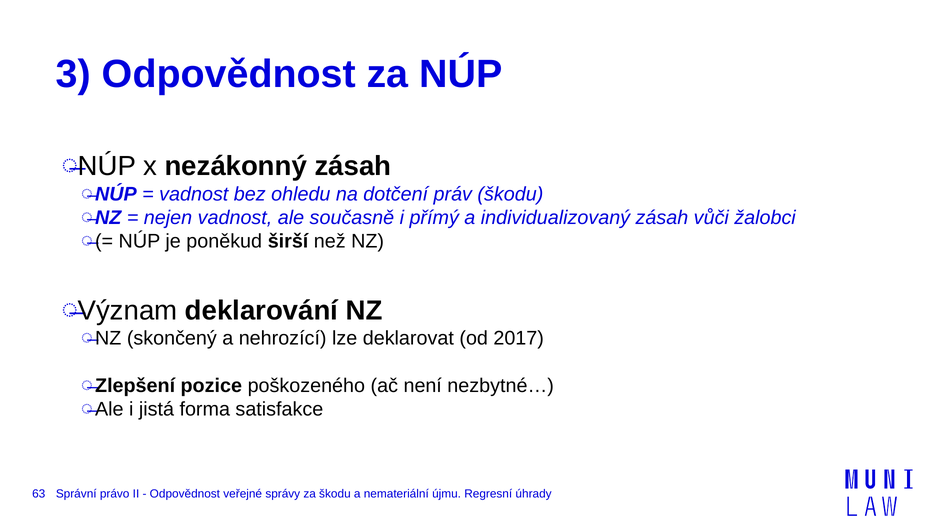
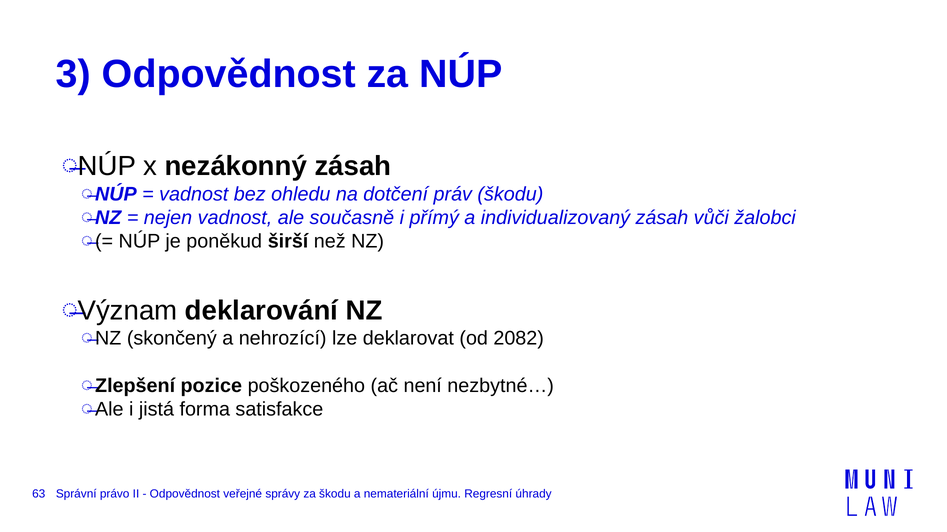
2017: 2017 -> 2082 (519, 339)
